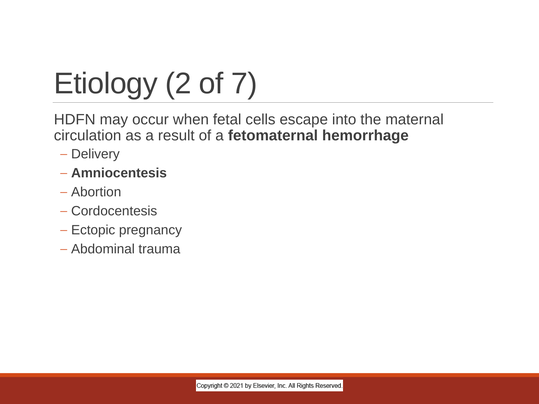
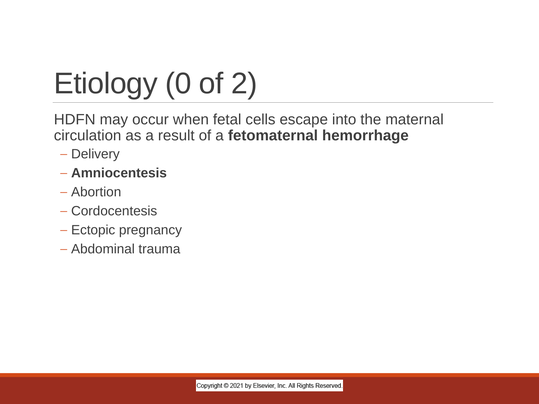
2: 2 -> 0 (178, 84)
7: 7 -> 2 (244, 84)
